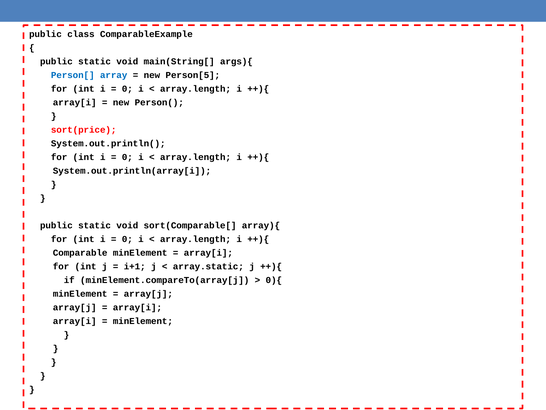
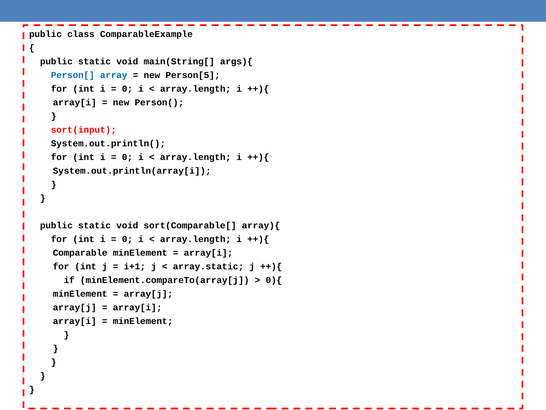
sort(price: sort(price -> sort(input (84, 130)
